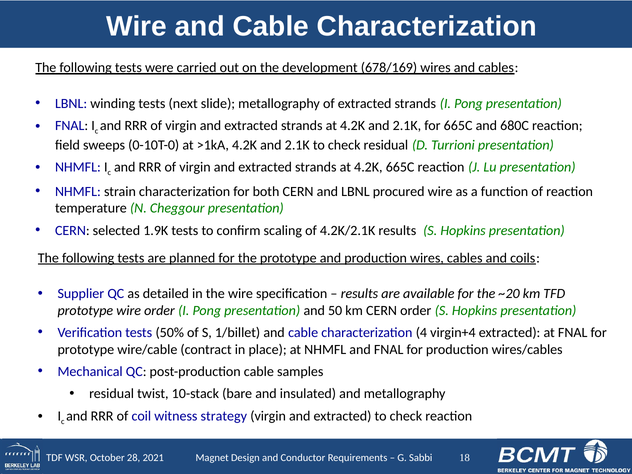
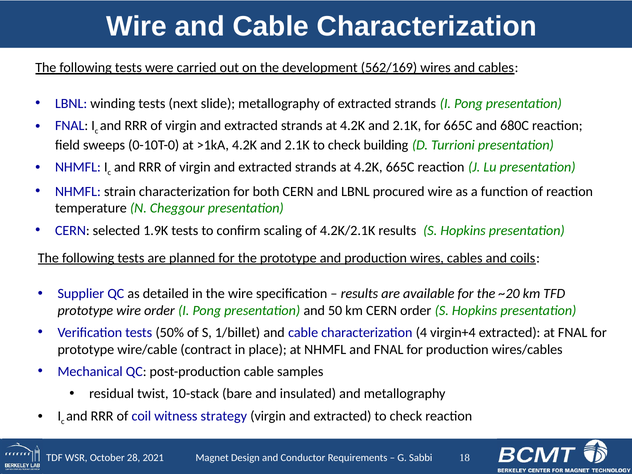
678/169: 678/169 -> 562/169 (389, 68)
check residual: residual -> building (386, 145)
